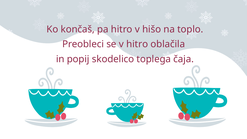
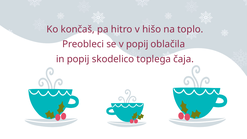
v hitro: hitro -> popij (137, 44)
